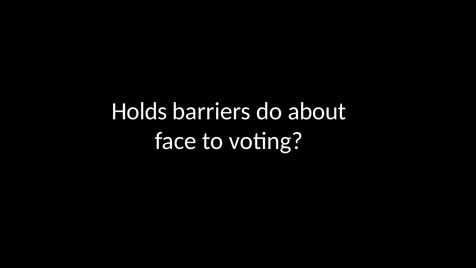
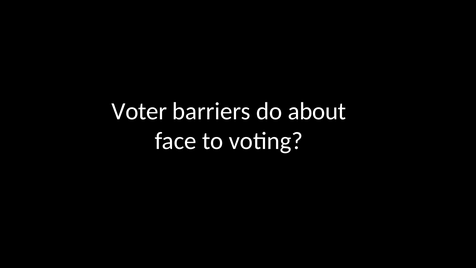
Holds: Holds -> Voter (139, 111)
